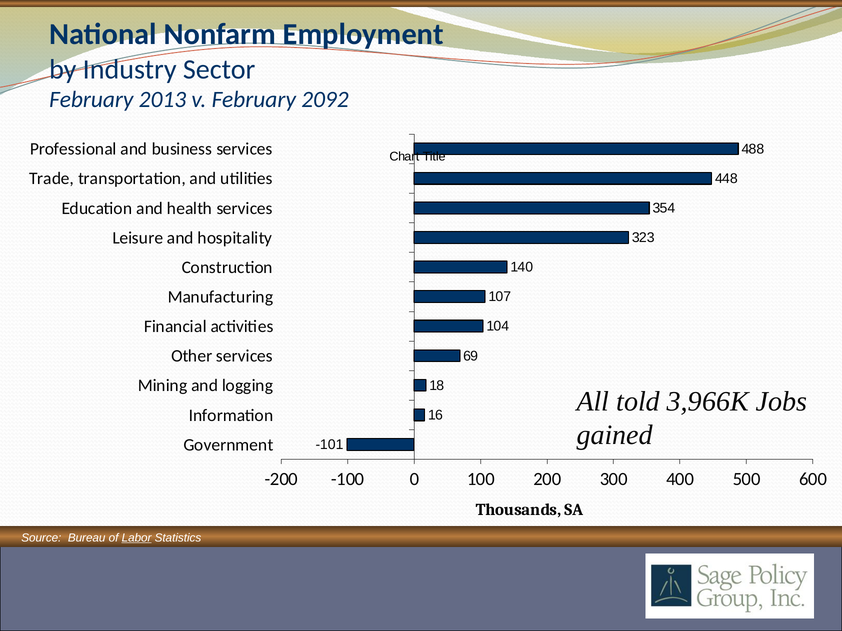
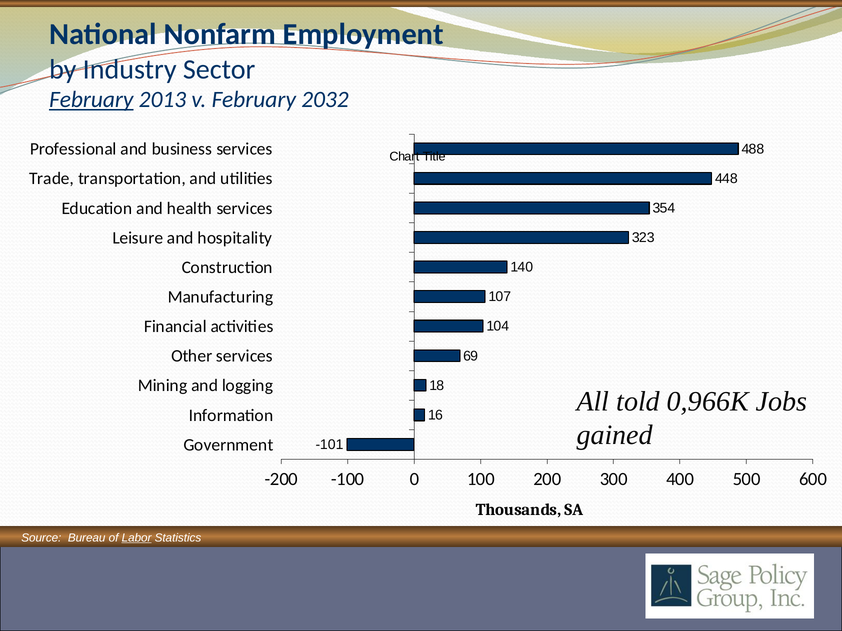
February underline: none -> present (91, 100)
2092: 2092 -> 2032 (325, 100)
3,966K: 3,966K -> 0,966K (708, 402)
